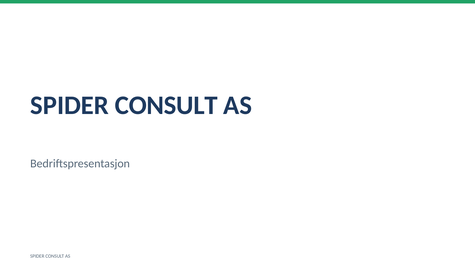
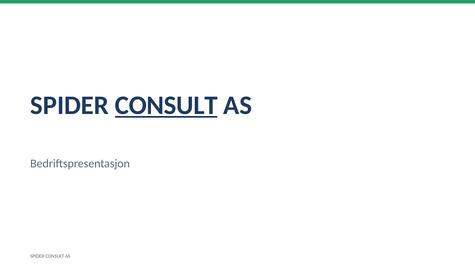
CONSULT underline: none -> present (166, 105)
